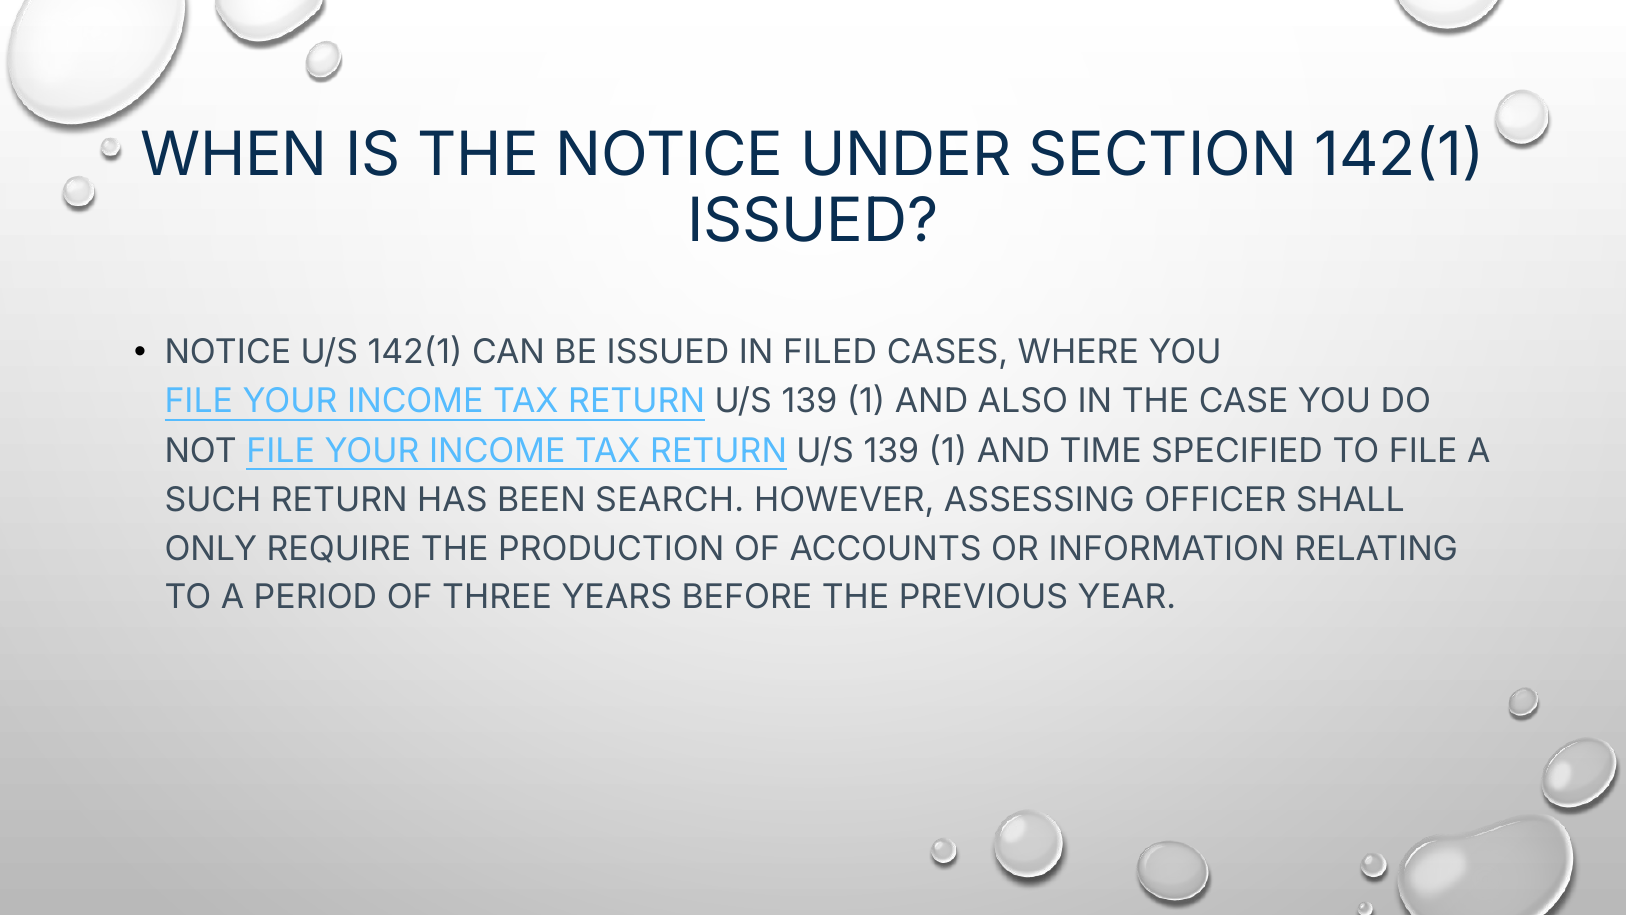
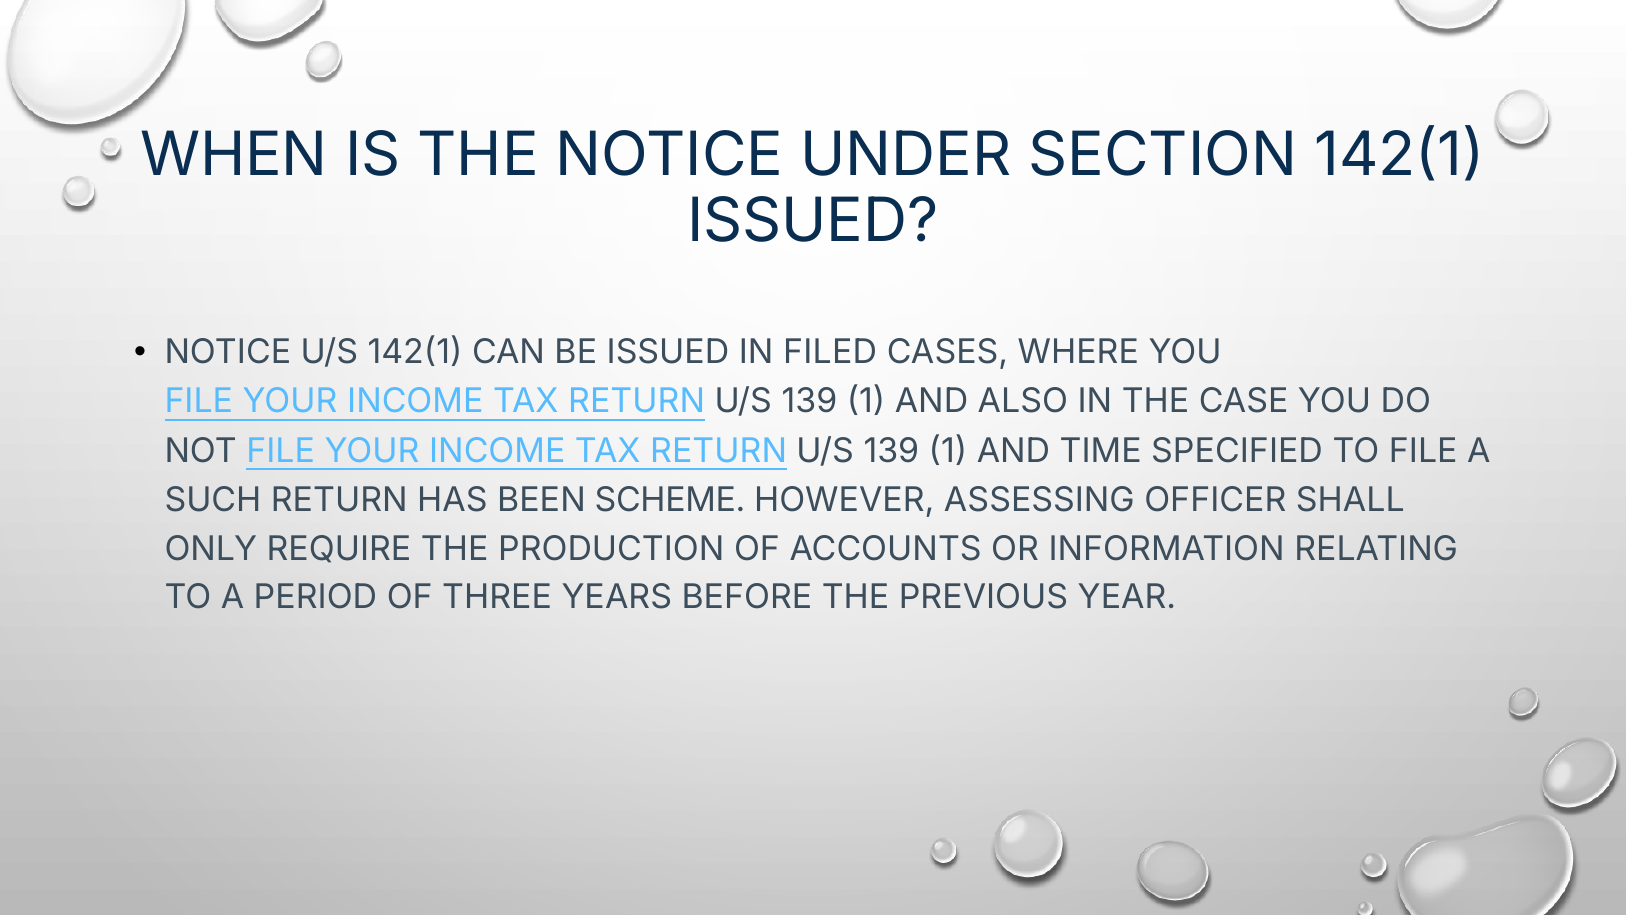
SEARCH: SEARCH -> SCHEME (670, 500)
